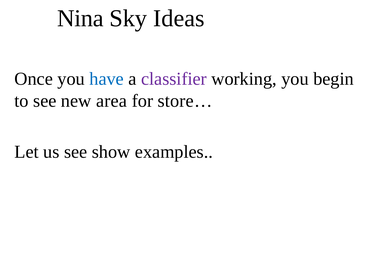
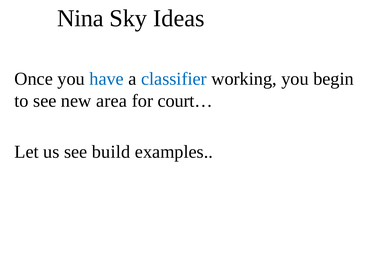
classifier colour: purple -> blue (174, 79)
store…: store… -> court… (185, 101)
show: show -> build (111, 152)
